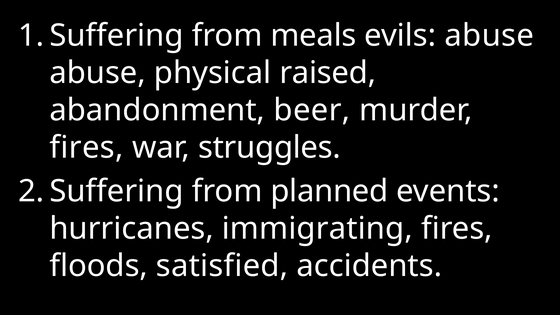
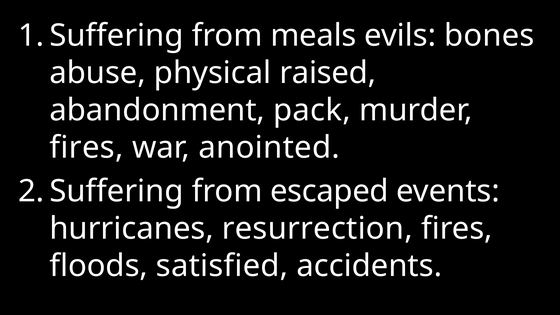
evils abuse: abuse -> bones (489, 36)
beer: beer -> pack (312, 110)
struggles: struggles -> anointed (269, 148)
planned: planned -> escaped (329, 191)
immigrating: immigrating -> resurrection (317, 228)
